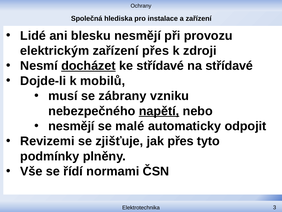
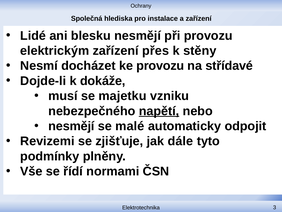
zdroji: zdroji -> stěny (200, 51)
docházet underline: present -> none (88, 66)
ke střídavé: střídavé -> provozu (160, 66)
mobilů: mobilů -> dokáže (103, 81)
zábrany: zábrany -> majetku (123, 96)
jak přes: přes -> dále (180, 141)
